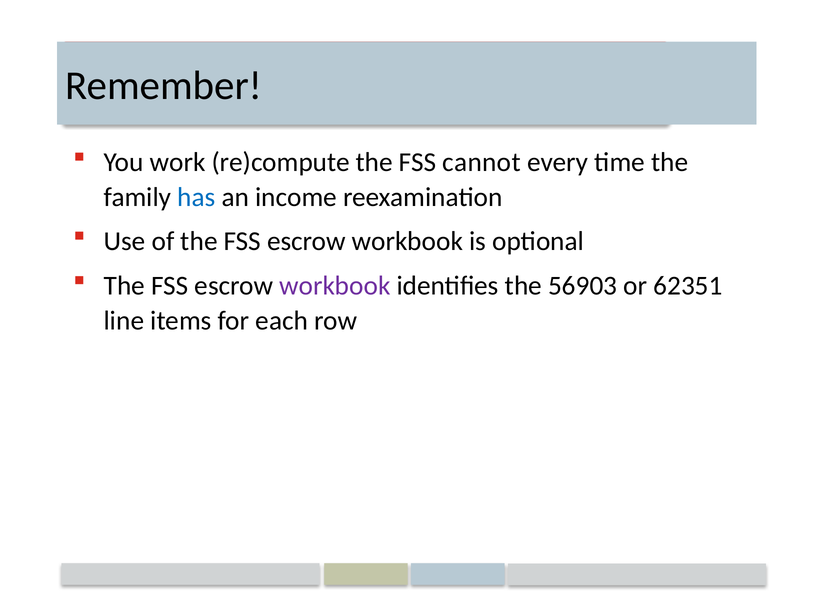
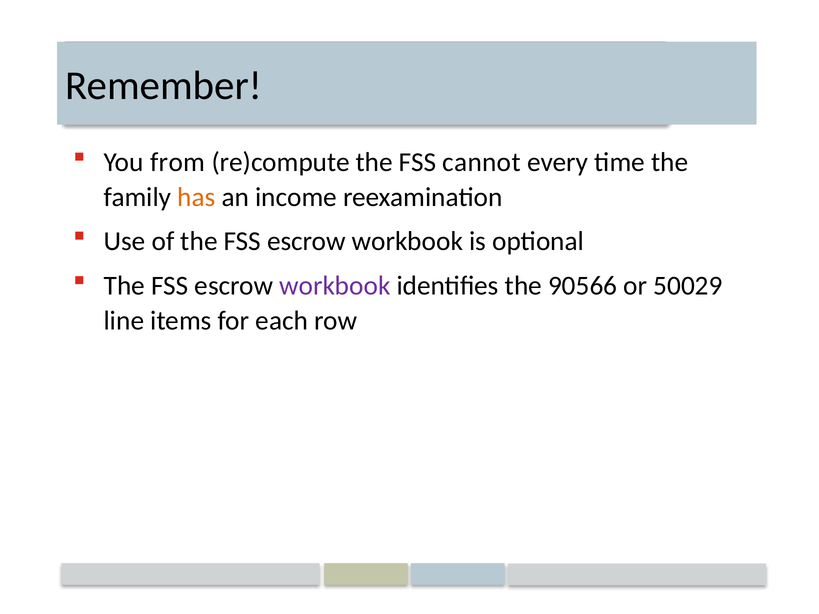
work: work -> from (178, 162)
has colour: blue -> orange (196, 197)
56903: 56903 -> 90566 (583, 286)
62351: 62351 -> 50029 (688, 286)
